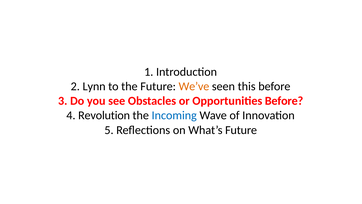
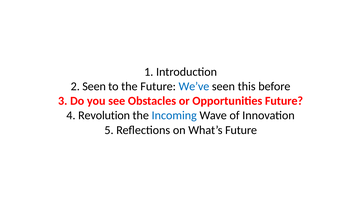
2 Lynn: Lynn -> Seen (94, 86)
We’ve colour: orange -> blue (194, 86)
Opportunities Before: Before -> Future (284, 101)
